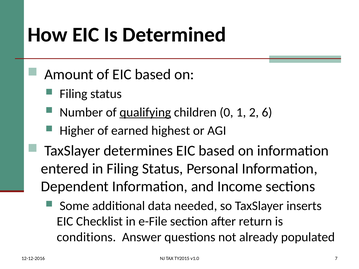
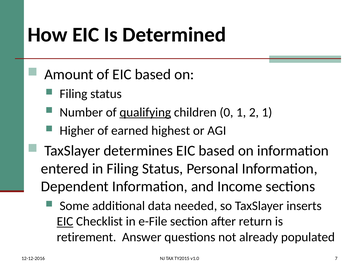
2 6: 6 -> 1 (267, 112)
EIC underline: none -> present (65, 222)
conditions: conditions -> retirement (86, 237)
